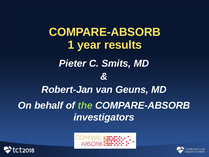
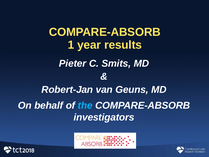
the colour: light green -> light blue (85, 105)
